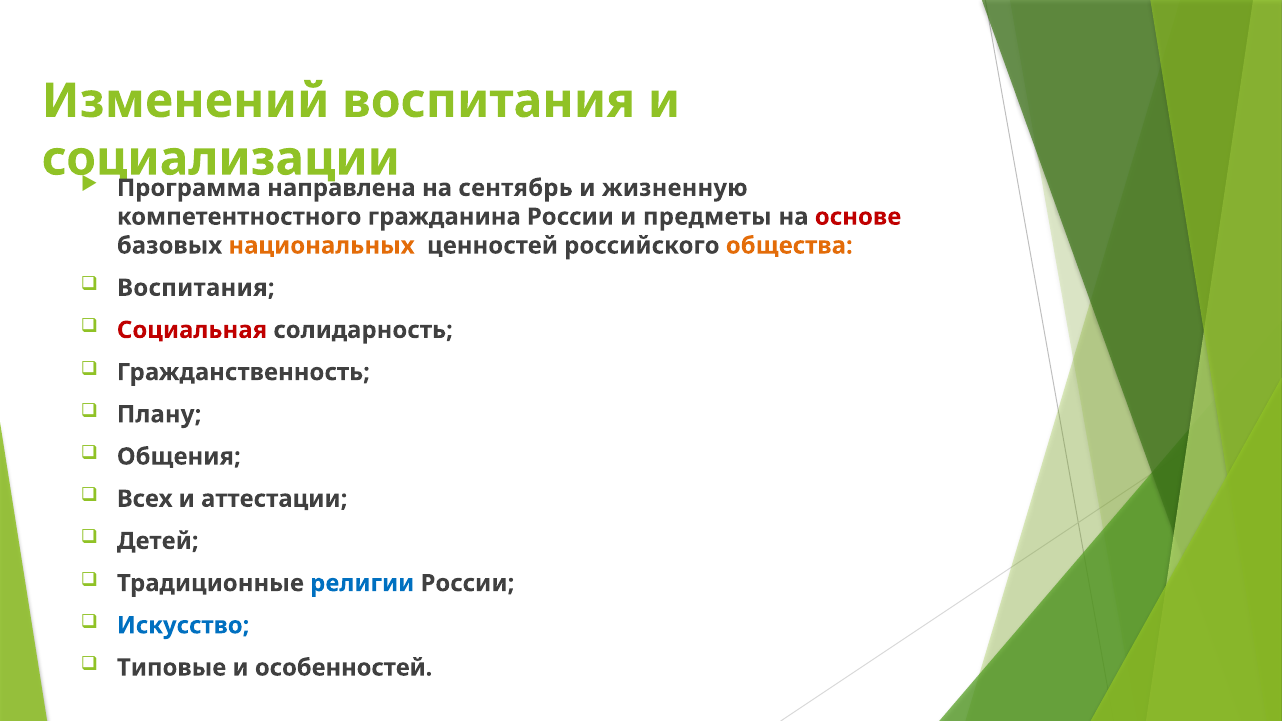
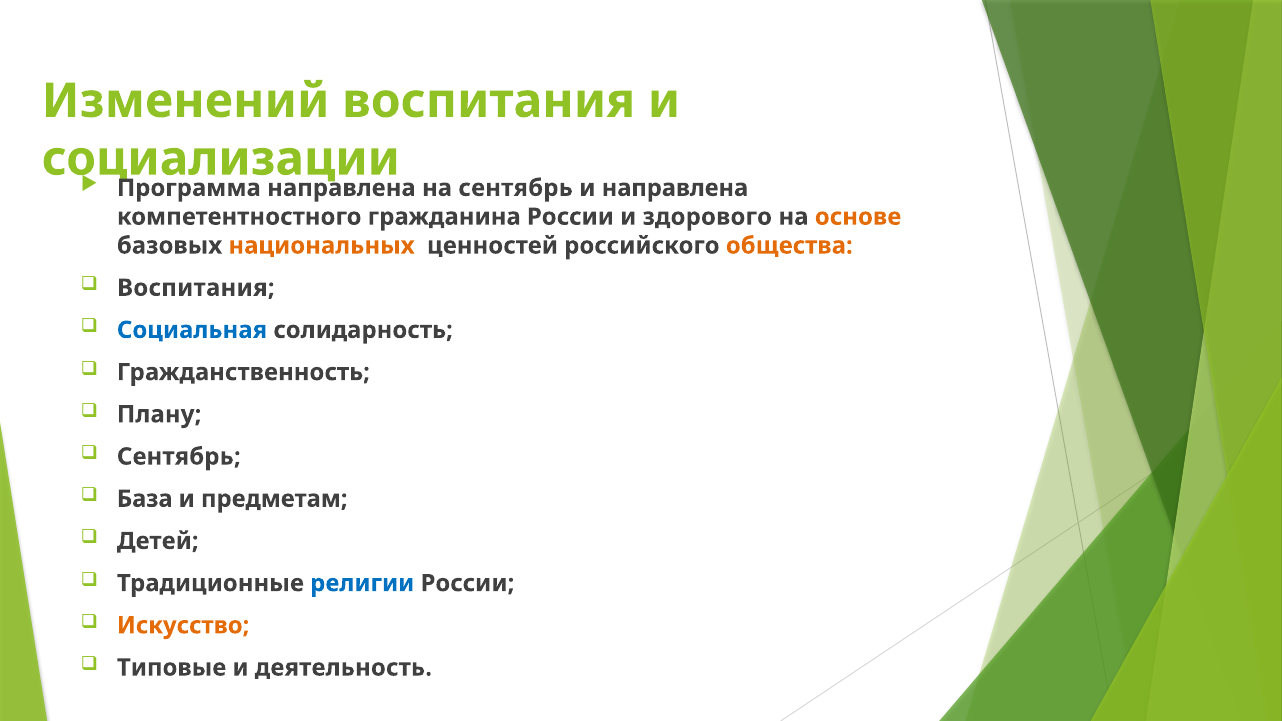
и жизненную: жизненную -> направлена (675, 188)
предметы: предметы -> здорового (707, 217)
основе colour: red -> orange (858, 217)
Социальная colour: red -> blue (192, 330)
Общения: Общения -> Сентябрь (179, 457)
Всех: Всех -> База (145, 499)
аттестации: аттестации -> предметам (274, 499)
Искусство colour: blue -> orange (183, 626)
особенностей: особенностей -> деятельность (343, 668)
